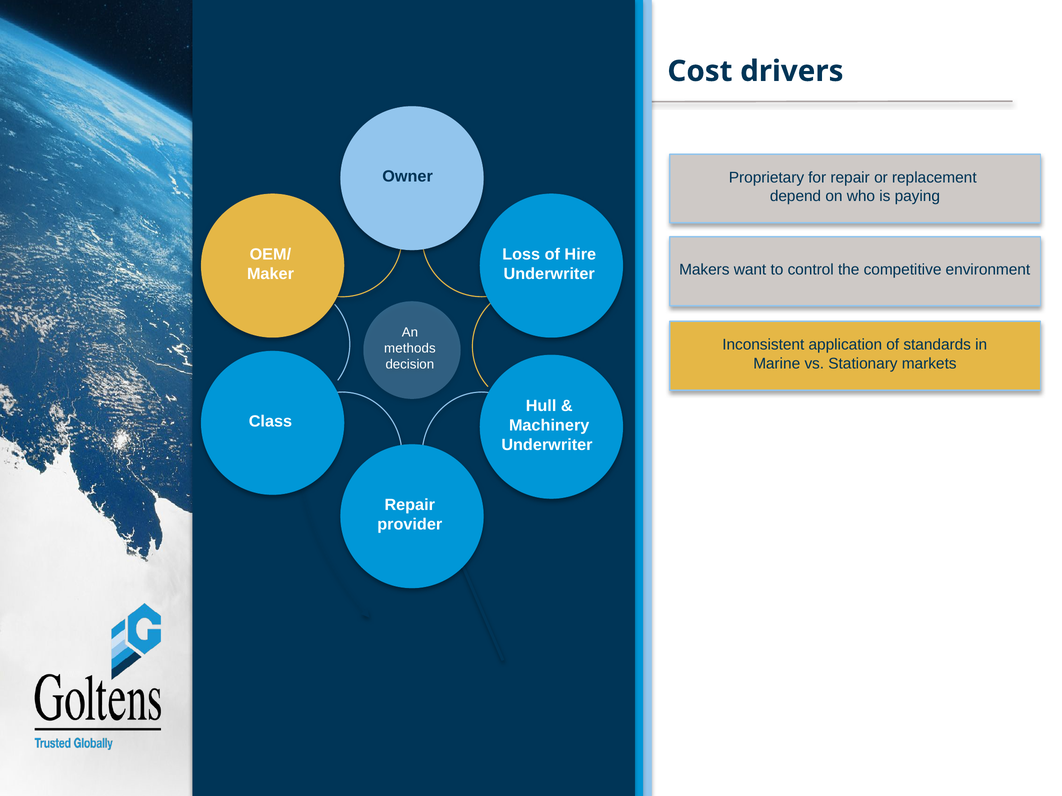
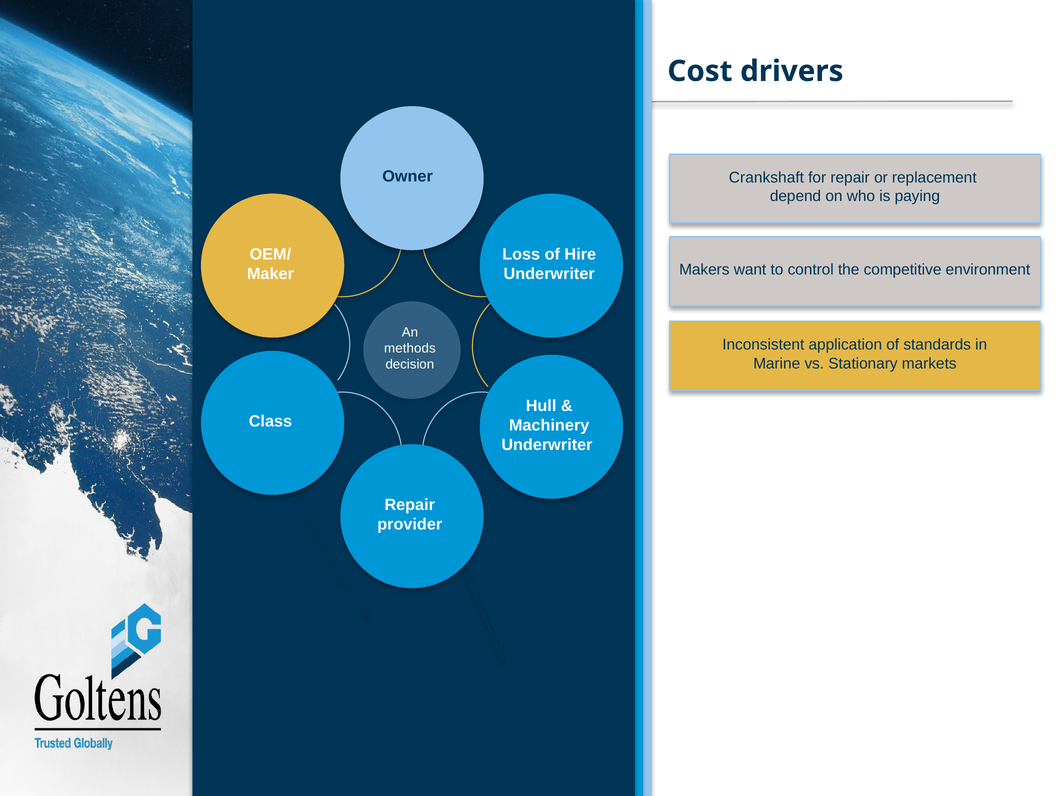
Proprietary: Proprietary -> Crankshaft (766, 178)
